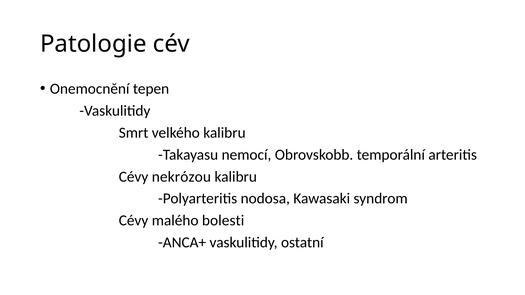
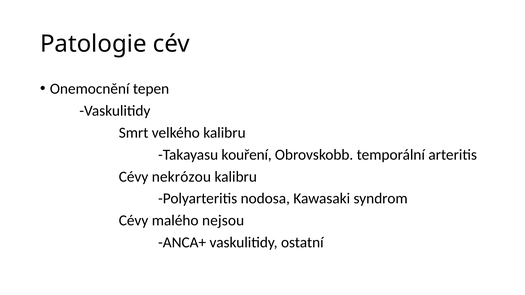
nemocí: nemocí -> kouření (247, 155)
bolesti: bolesti -> nejsou (223, 221)
